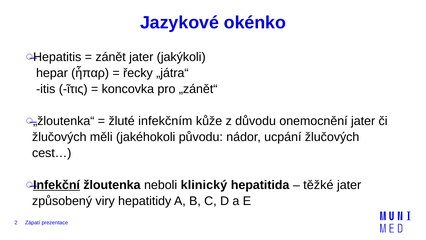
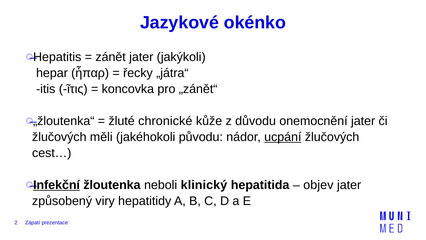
infekčním: infekčním -> chronické (165, 121)
ucpání underline: none -> present (283, 137)
těžké: těžké -> objev (318, 185)
